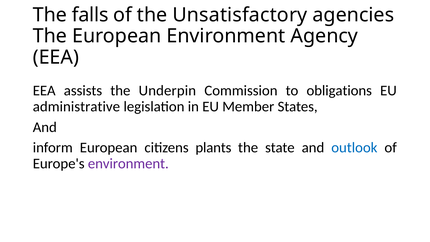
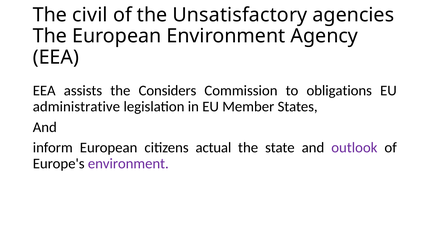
falls: falls -> civil (90, 15)
Underpin: Underpin -> Considers (167, 91)
plants: plants -> actual (213, 148)
outlook colour: blue -> purple (354, 148)
